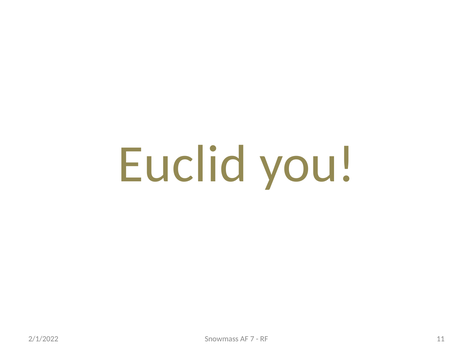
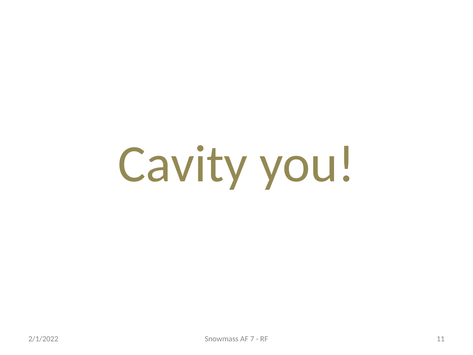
Euclid: Euclid -> Cavity (183, 164)
